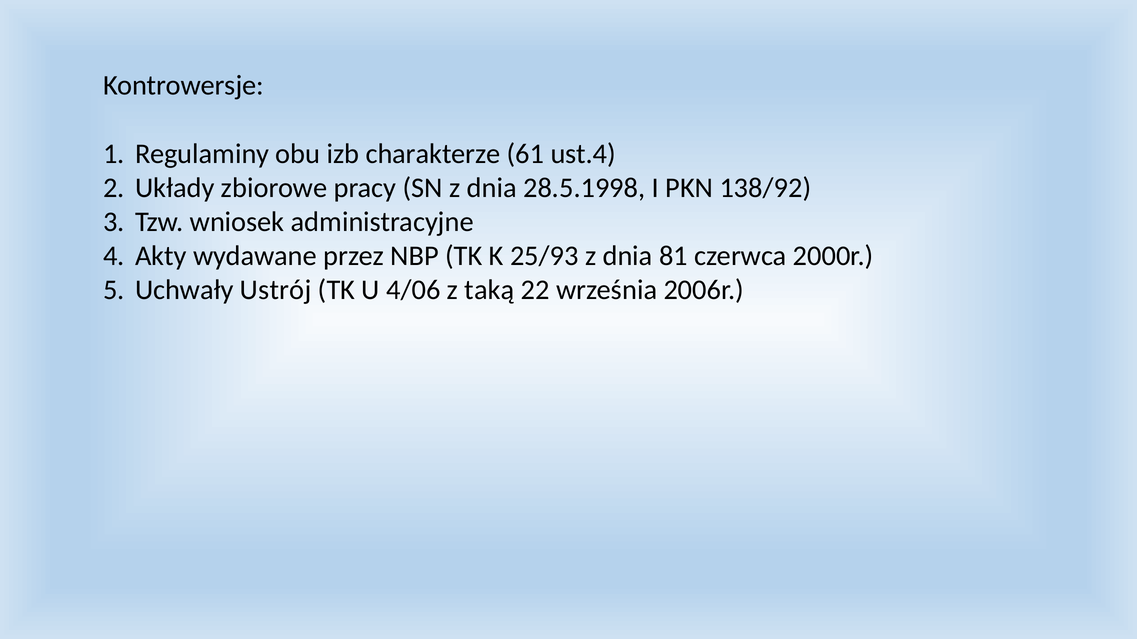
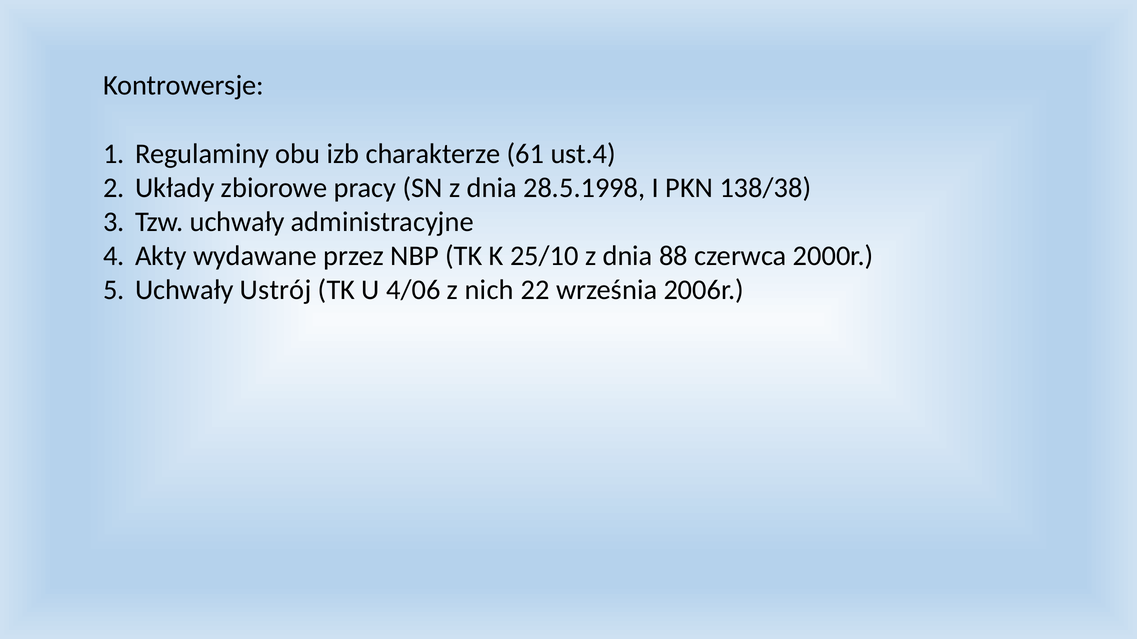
138/92: 138/92 -> 138/38 (765, 188)
Tzw wniosek: wniosek -> uchwały (237, 222)
25/93: 25/93 -> 25/10 (544, 256)
81: 81 -> 88 (673, 256)
taką: taką -> nich (489, 290)
